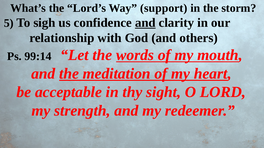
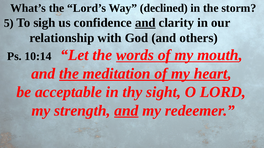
support: support -> declined (164, 8)
99:14: 99:14 -> 10:14 (38, 56)
and underline: none -> present (126, 111)
